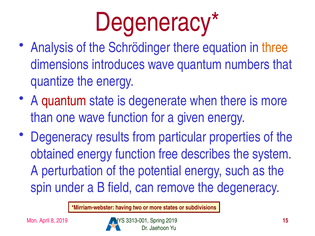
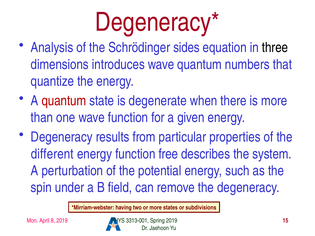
Schrödinger there: there -> sides (186, 48)
three colour: orange -> black (275, 48)
obtained: obtained -> different (52, 154)
